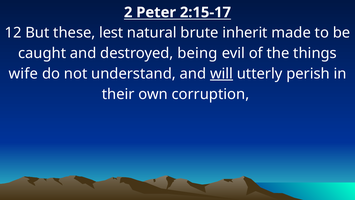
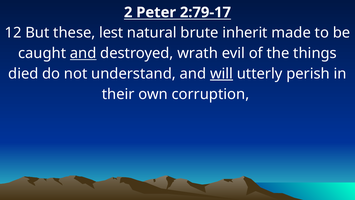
2:15-17: 2:15-17 -> 2:79-17 (205, 12)
and underline: none -> present (83, 53)
being: being -> wrath (198, 53)
wife: wife -> died (23, 74)
